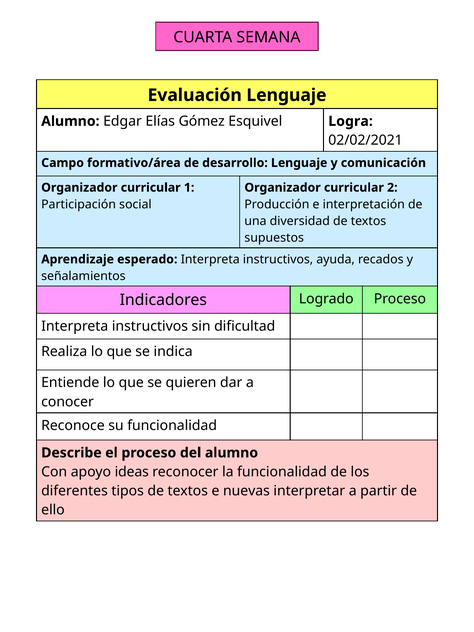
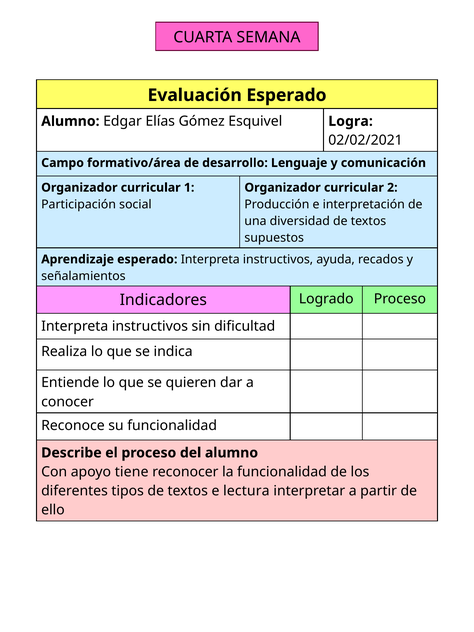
Evaluación Lenguaje: Lenguaje -> Esperado (286, 95)
ideas: ideas -> tiene (132, 472)
nuevas: nuevas -> lectura (246, 491)
